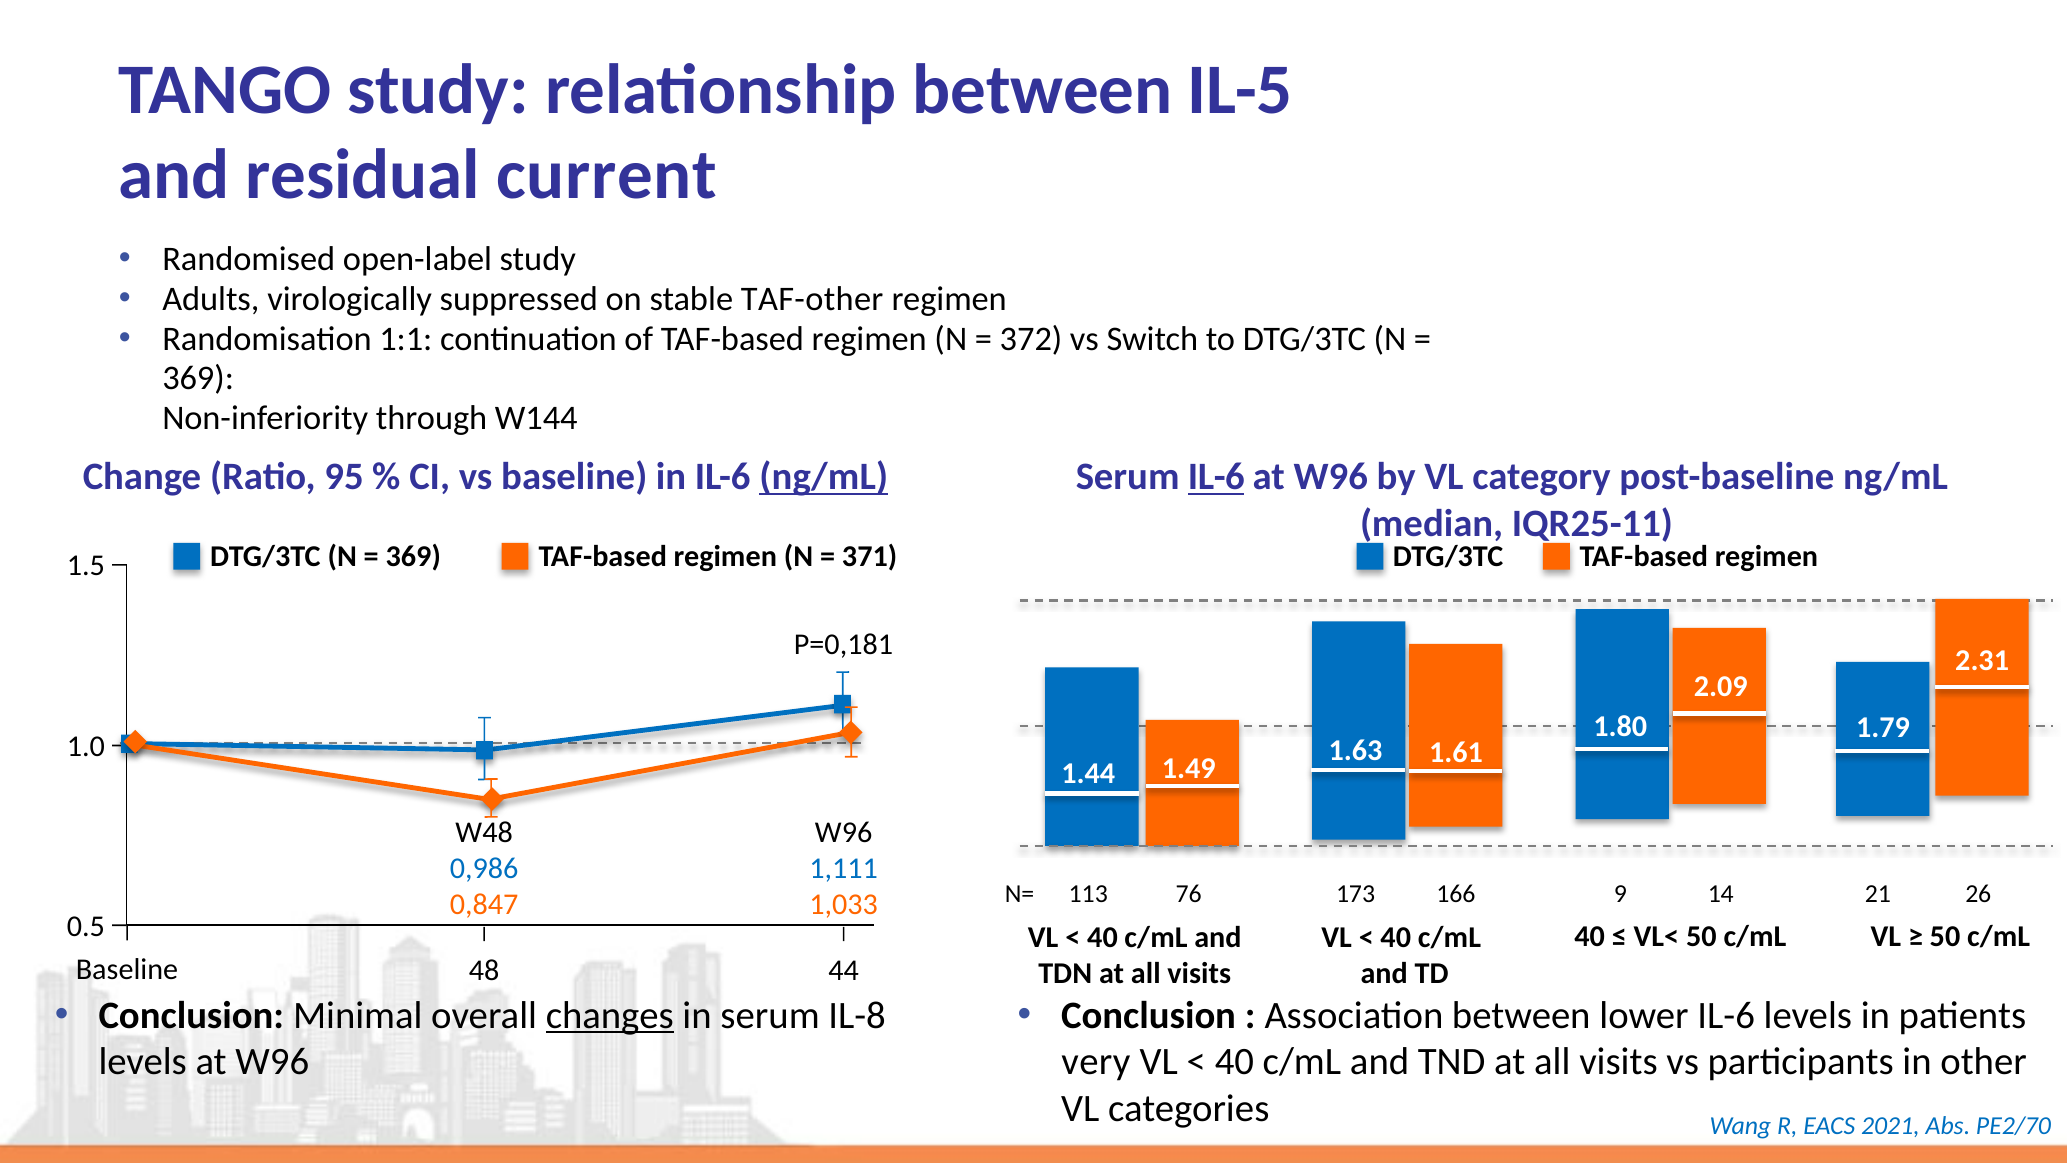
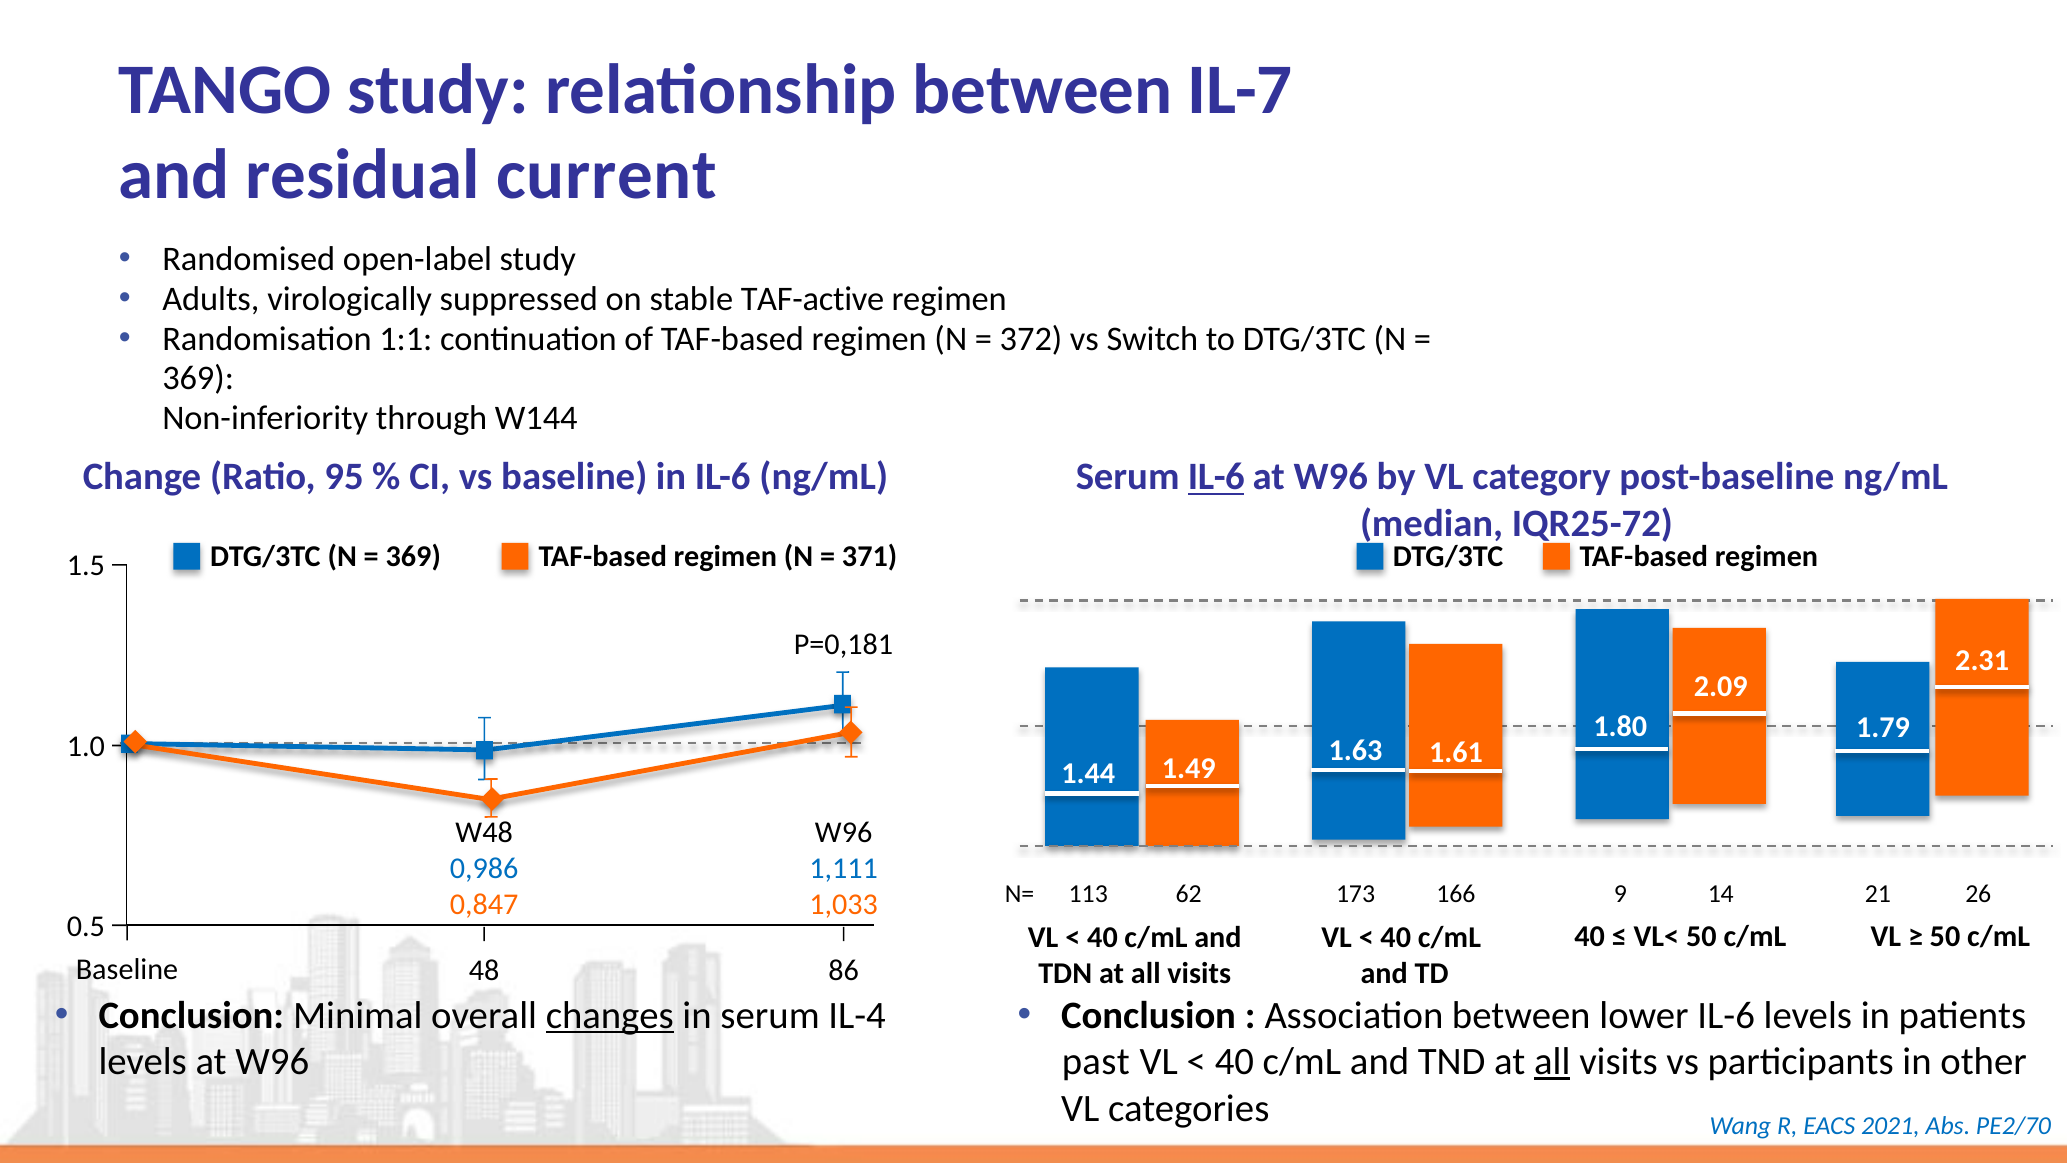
IL-5: IL-5 -> IL-7 (1240, 90)
TAF-other: TAF-other -> TAF-active (812, 299)
ng/mL underline: present -> none (824, 477)
IQR25-11: IQR25-11 -> IQR25-72 (1592, 523)
76: 76 -> 62 (1189, 894)
44: 44 -> 86 (844, 970)
IL-8: IL-8 -> IL-4 (857, 1015)
very: very -> past (1096, 1062)
all underline: none -> present (1552, 1062)
